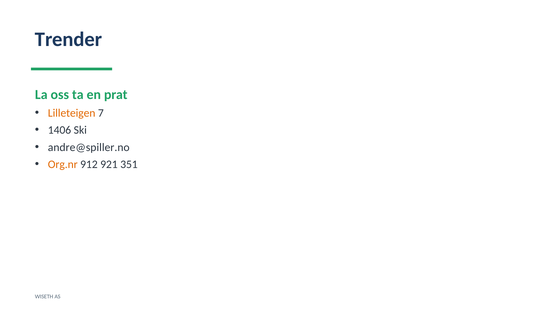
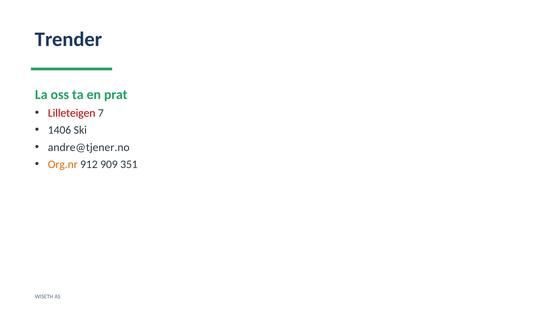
Lilleteigen colour: orange -> red (72, 113)
andre@spiller.no: andre@spiller.no -> andre@tjener.no (89, 147)
921: 921 -> 909 (109, 165)
